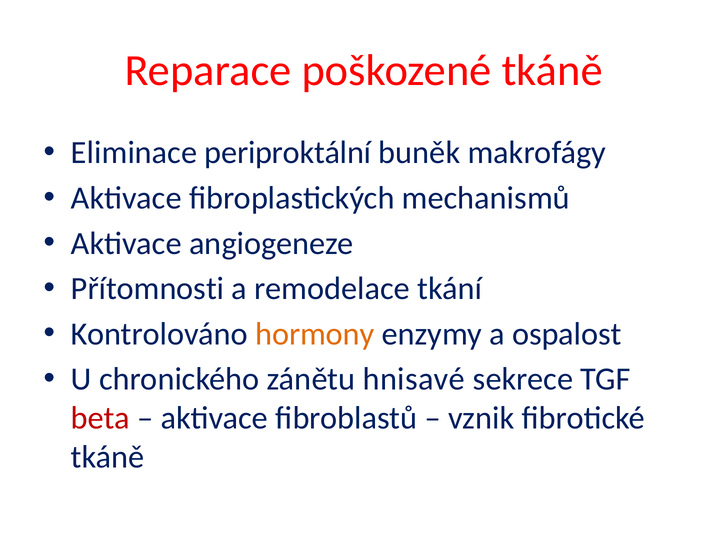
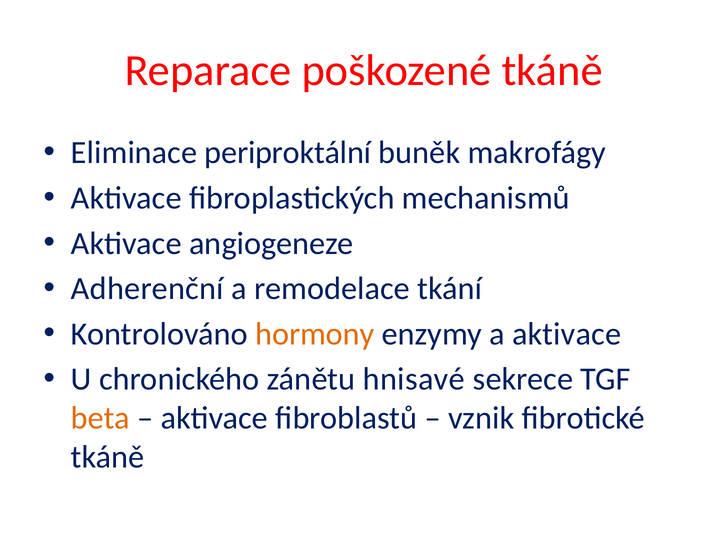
Přítomnosti: Přítomnosti -> Adherenční (147, 289)
a ospalost: ospalost -> aktivace (567, 334)
beta colour: red -> orange (100, 418)
